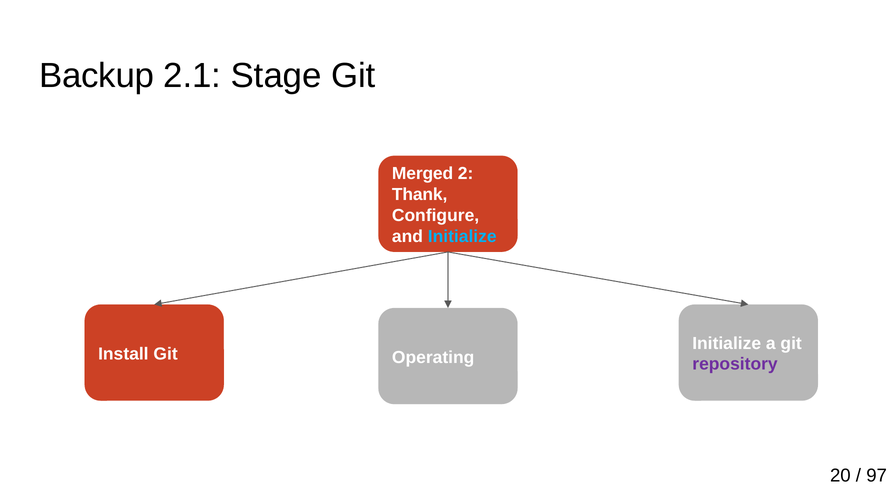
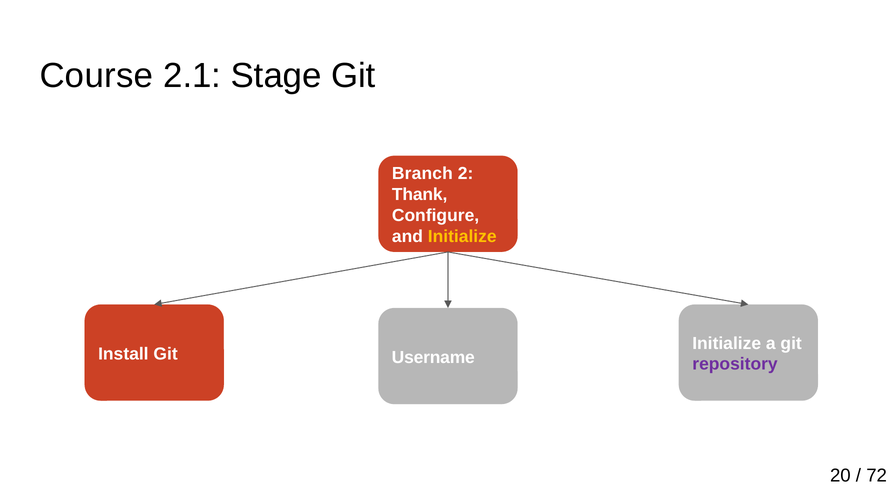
Backup: Backup -> Course (96, 76)
Merged: Merged -> Branch (422, 174)
Initialize colour: light blue -> yellow (462, 236)
Operating: Operating -> Username (433, 357)
97: 97 -> 72 (877, 476)
